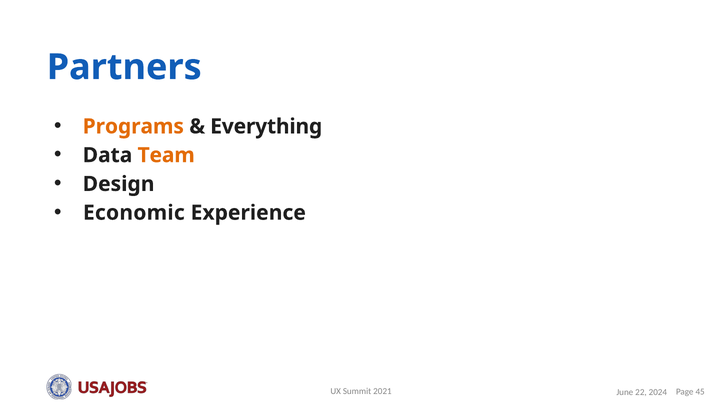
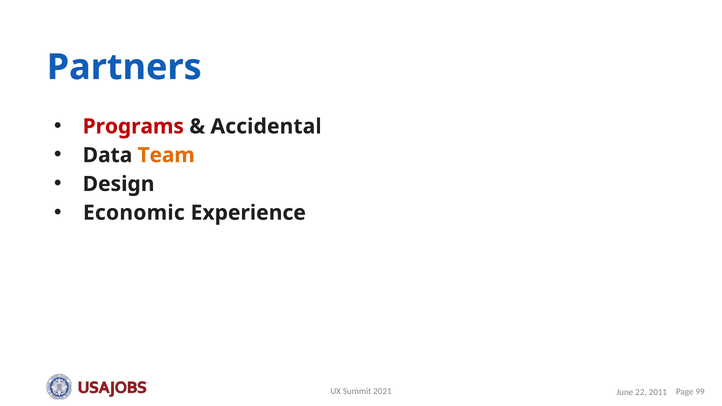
Programs colour: orange -> red (133, 126)
Everything: Everything -> Accidental (266, 126)
2024: 2024 -> 2011 (658, 392)
45: 45 -> 99 (700, 392)
